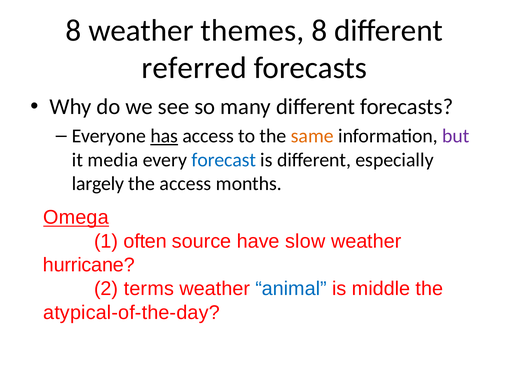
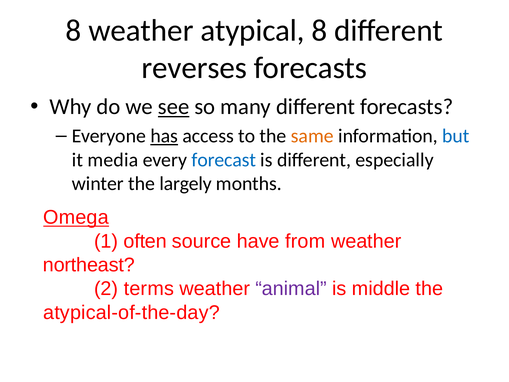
themes: themes -> atypical (253, 31)
referred: referred -> reverses (194, 68)
see underline: none -> present (174, 107)
but colour: purple -> blue (456, 136)
largely: largely -> winter (98, 184)
the access: access -> largely (186, 184)
slow: slow -> from (305, 241)
hurricane: hurricane -> northeast (89, 265)
animal colour: blue -> purple (291, 289)
